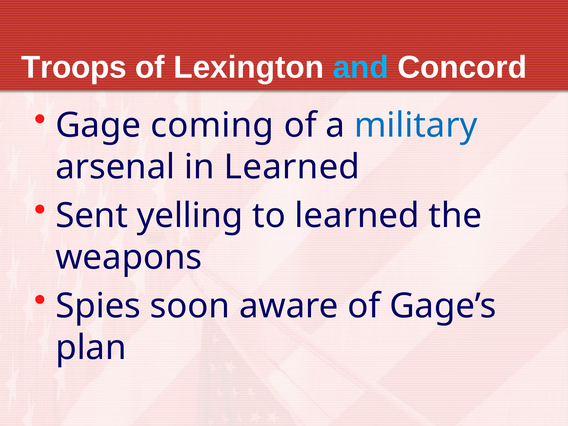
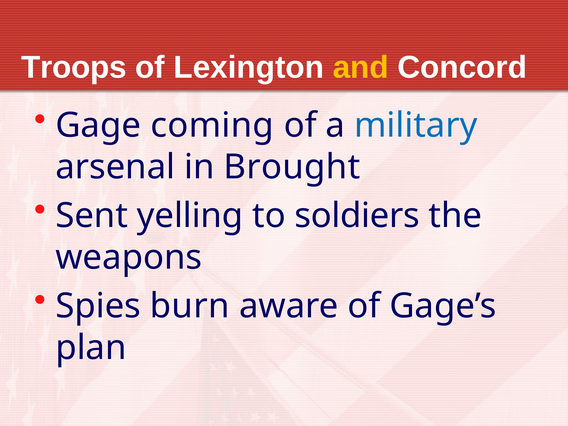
and colour: light blue -> yellow (361, 67)
in Learned: Learned -> Brought (292, 167)
to learned: learned -> soldiers (357, 216)
soon: soon -> burn (190, 306)
